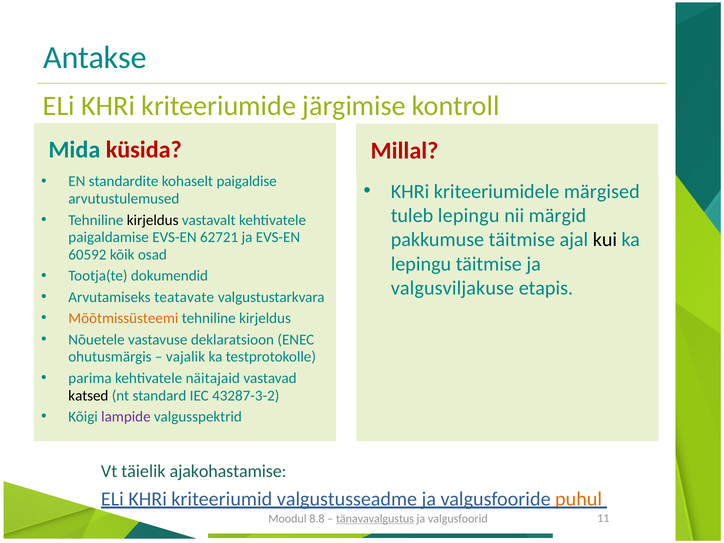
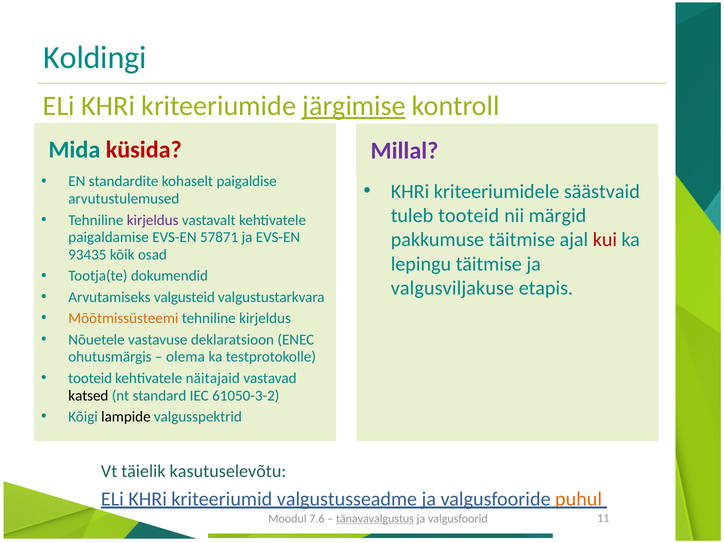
Antakse: Antakse -> Koldingi (95, 58)
järgimise underline: none -> present (354, 106)
Millal colour: red -> purple (404, 151)
märgised: märgised -> säästvaid (602, 191)
tuleb lepingu: lepingu -> tooteid (469, 216)
kirjeldus colour: black -> purple (153, 220)
62721: 62721 -> 57871 (219, 237)
kui colour: black -> red (605, 240)
60592: 60592 -> 93435 (87, 255)
teatavate: teatavate -> valgusteid (184, 297)
vajalik: vajalik -> olema (185, 357)
parima: parima -> tooteid (90, 378)
43287-3-2: 43287-3-2 -> 61050-3-2 (246, 396)
lampide colour: purple -> black (126, 417)
ajakohastamise: ajakohastamise -> kasutuselevõtu (228, 471)
8.8: 8.8 -> 7.6 (317, 519)
